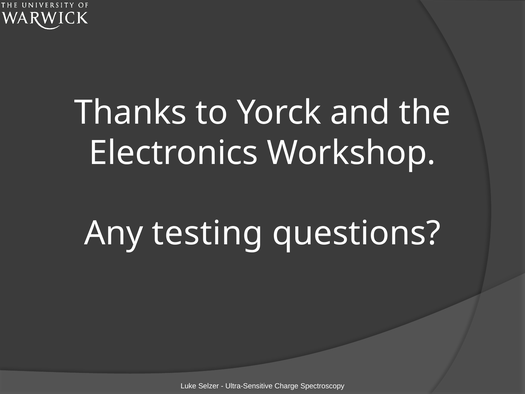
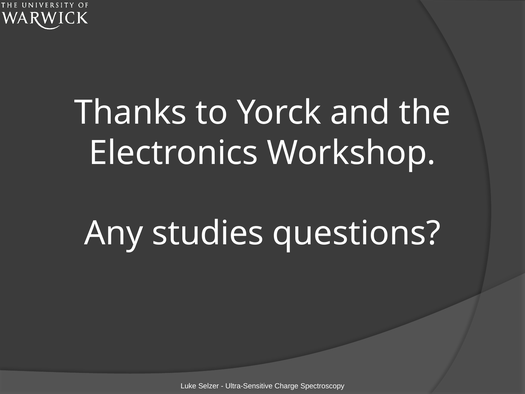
testing: testing -> studies (208, 233)
